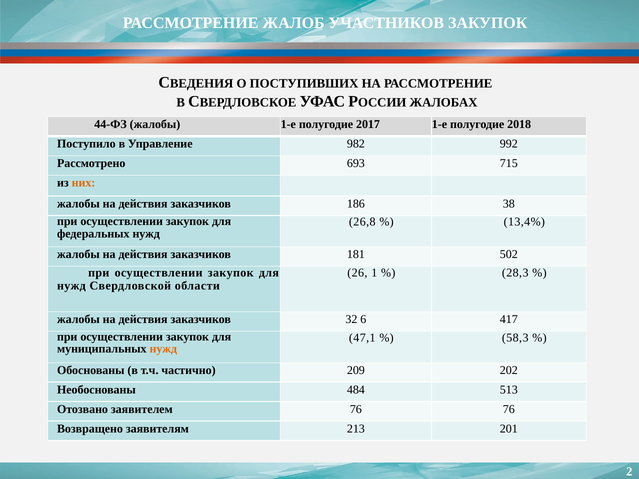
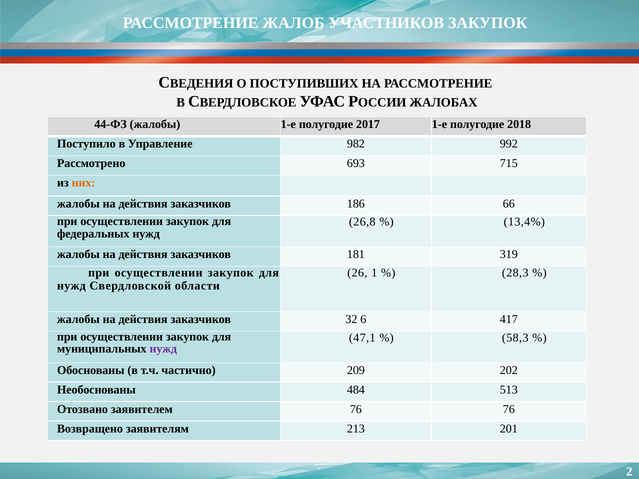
38: 38 -> 66 (509, 204)
502: 502 -> 319 (509, 255)
нужд colour: orange -> purple (163, 349)
